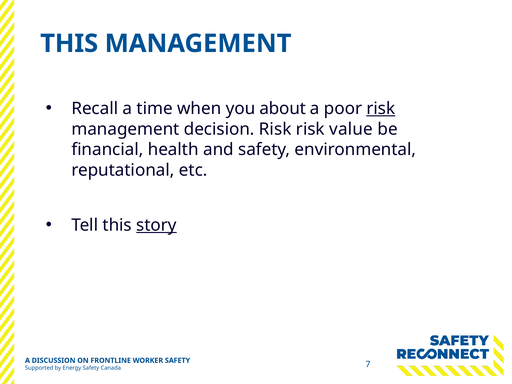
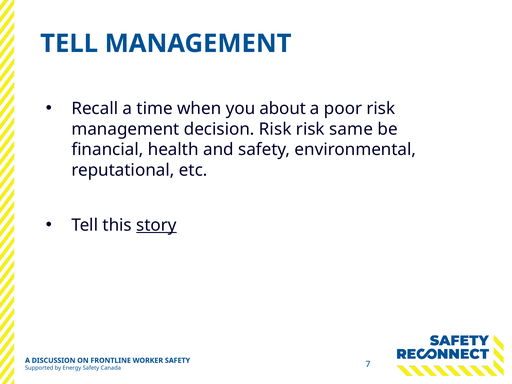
THIS: THIS -> TELL (69, 43)
risk underline: present -> none (381, 109)
value: value -> same (351, 129)
